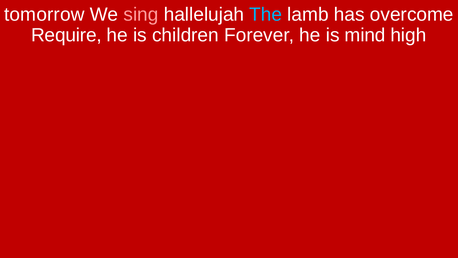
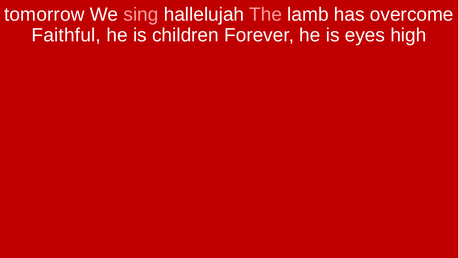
The colour: light blue -> pink (266, 15)
Require: Require -> Faithful (66, 35)
mind: mind -> eyes (365, 35)
